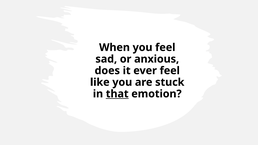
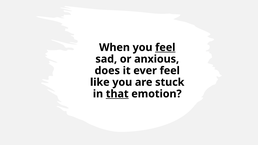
feel underline: none -> present (165, 47)
